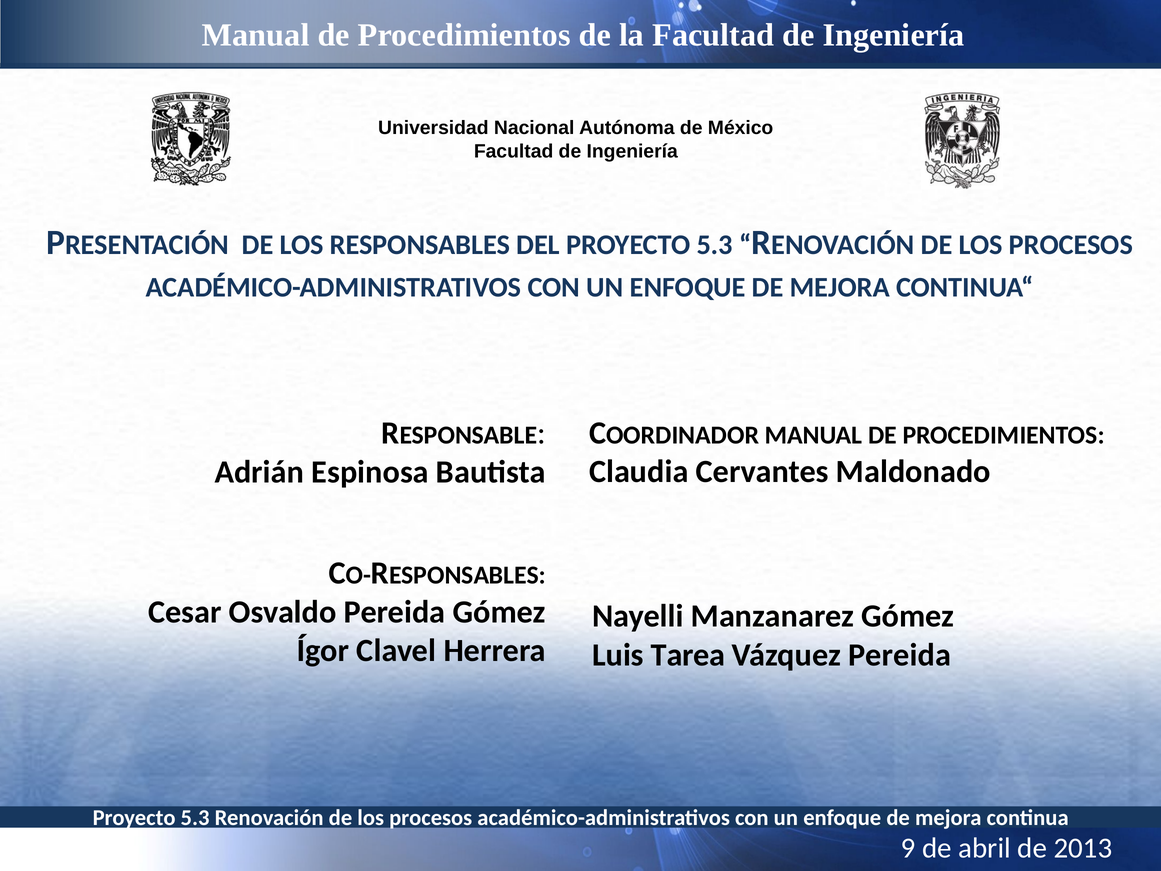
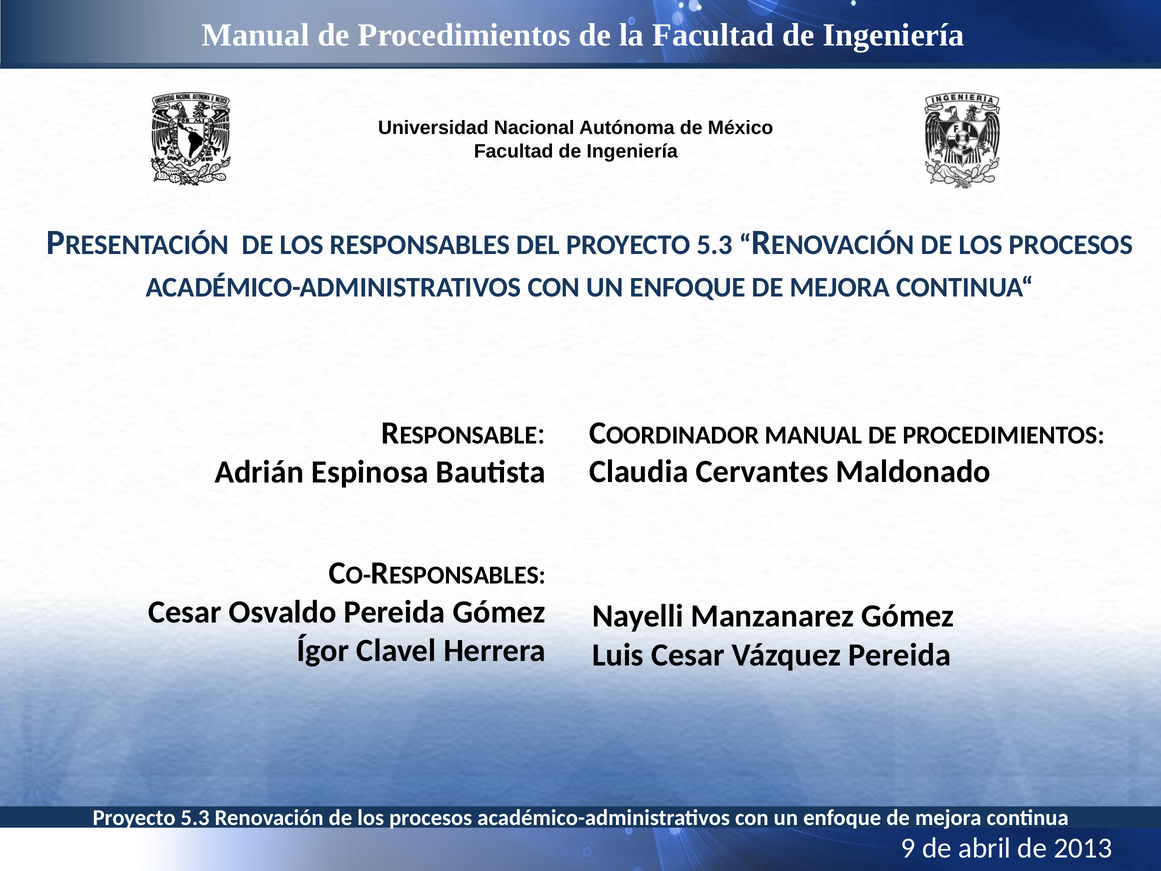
Luis Tarea: Tarea -> Cesar (688, 655)
